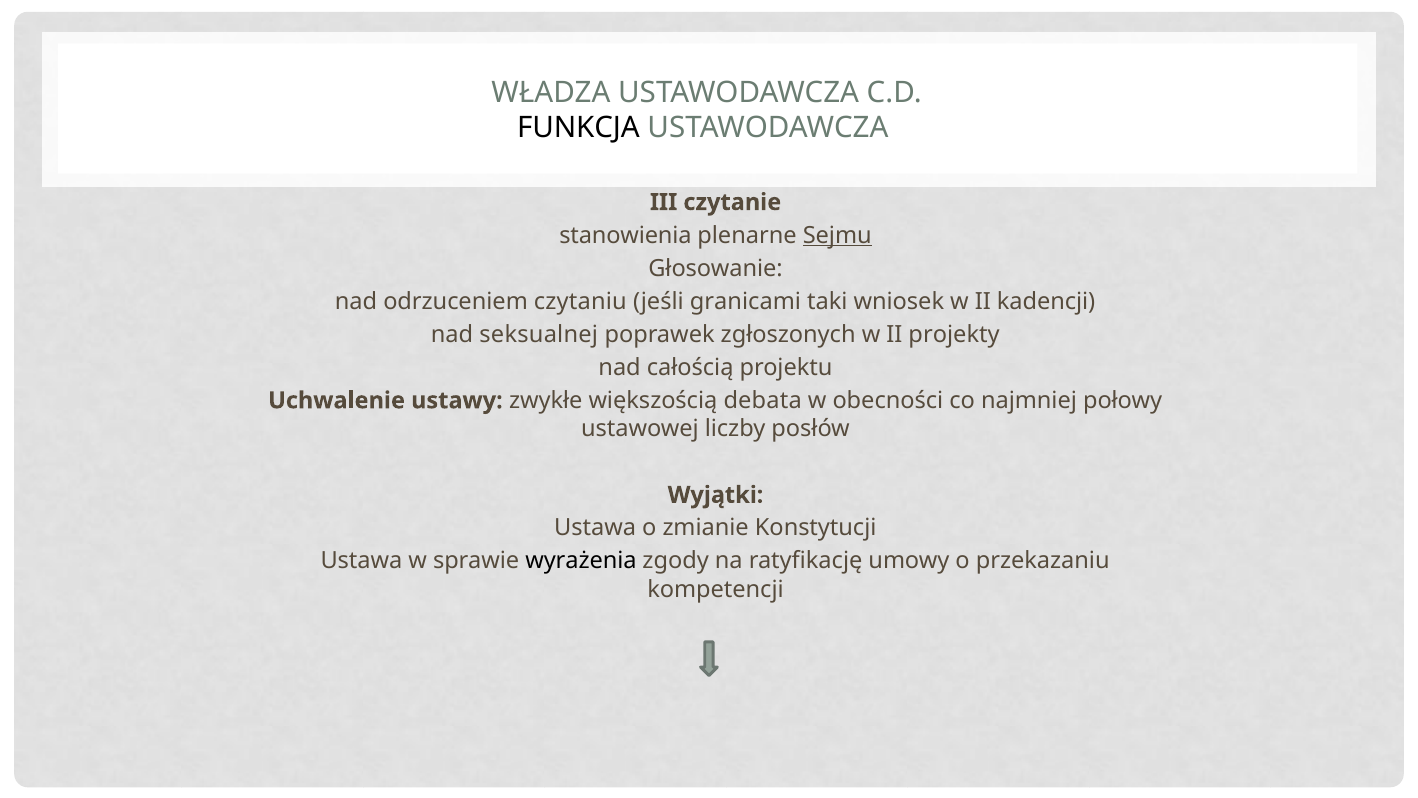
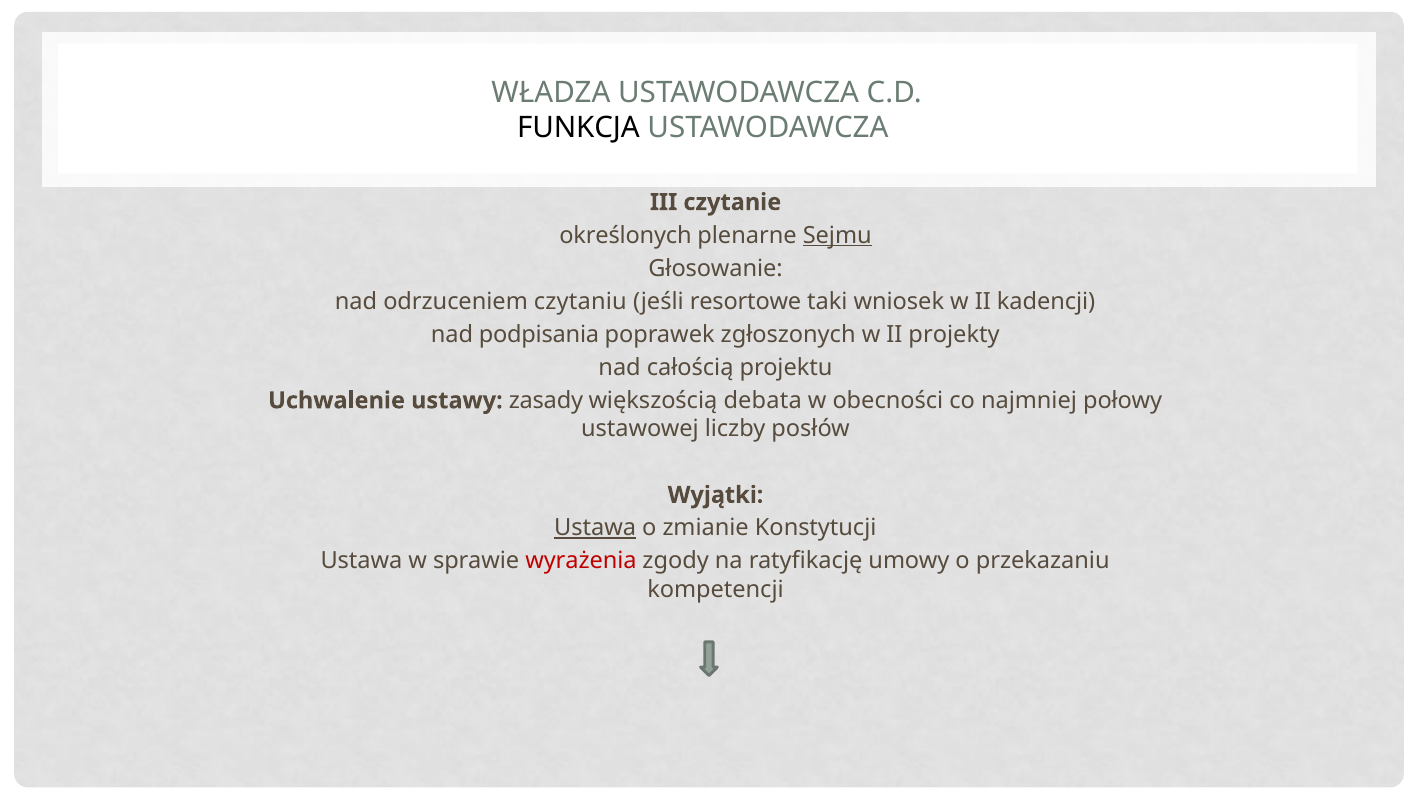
stanowienia: stanowienia -> określonych (625, 235)
granicami: granicami -> resortowe (746, 301)
seksualnej: seksualnej -> podpisania (539, 334)
zwykłe: zwykłe -> zasady (546, 400)
Ustawa underline: none -> present (595, 528)
wyrażenia colour: black -> red (581, 561)
